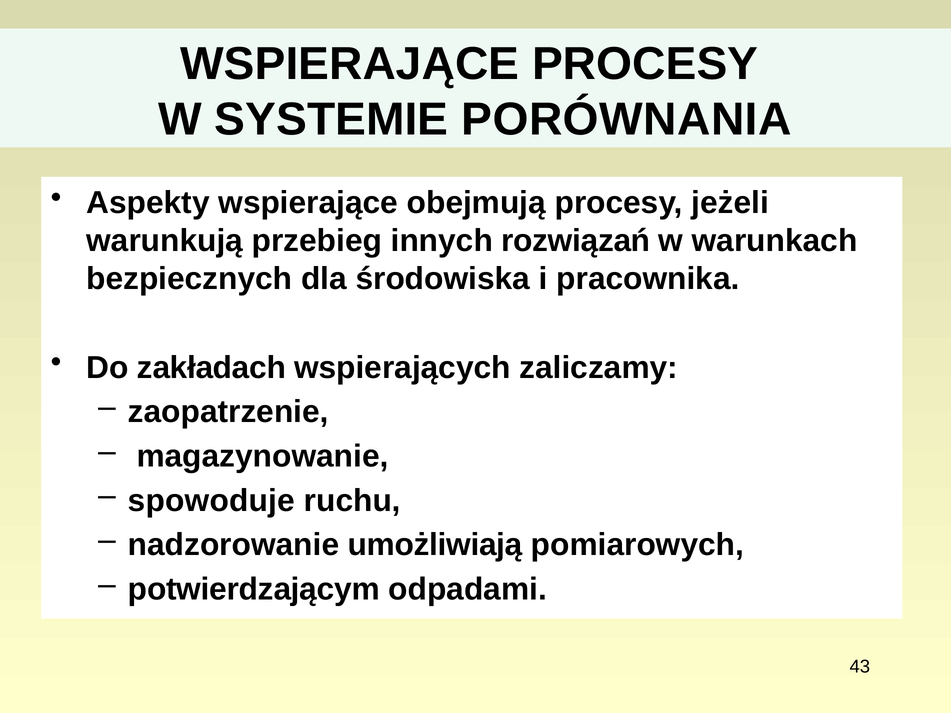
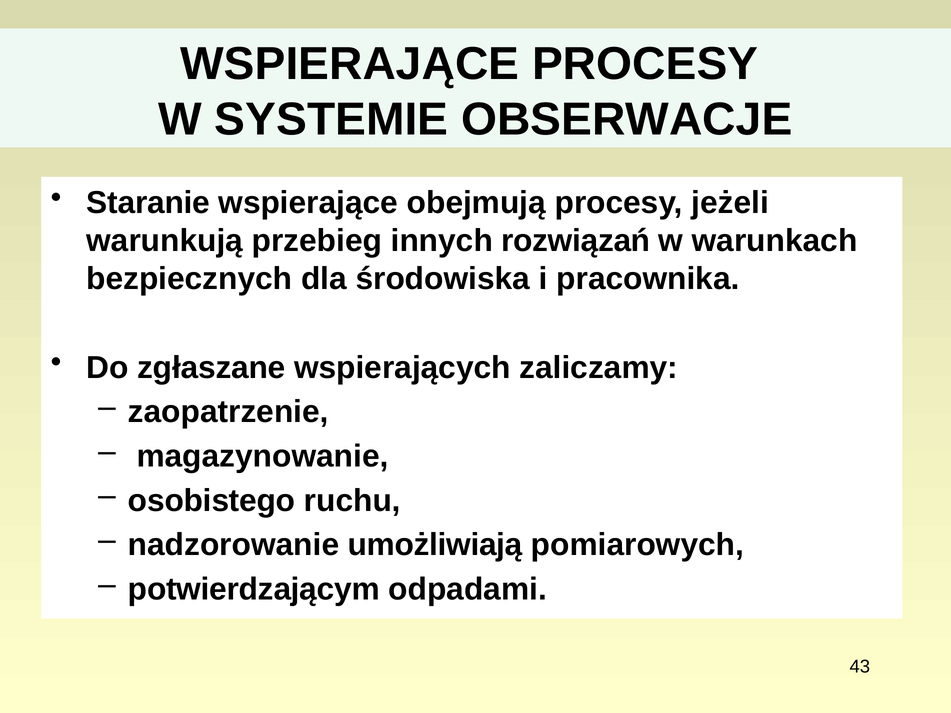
PORÓWNANIA: PORÓWNANIA -> OBSERWACJE (627, 120)
Aspekty: Aspekty -> Staranie (148, 203)
zakładach: zakładach -> zgłaszane (211, 368)
spowoduje: spowoduje -> osobistego (212, 501)
